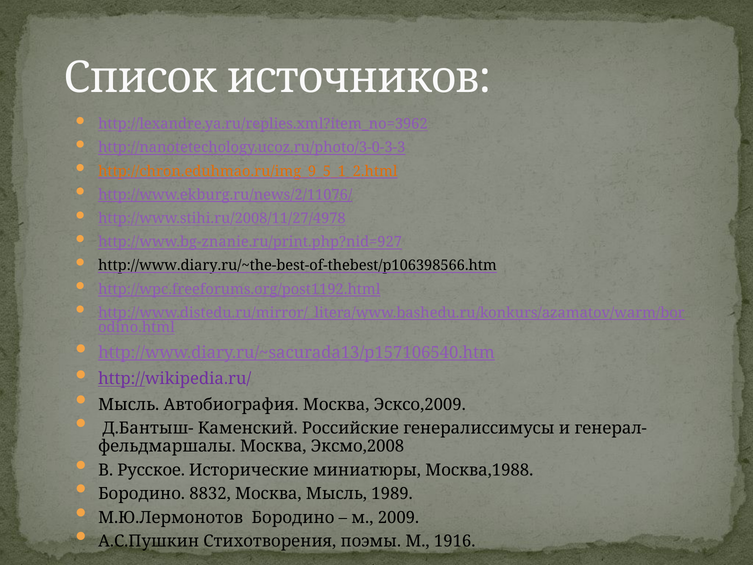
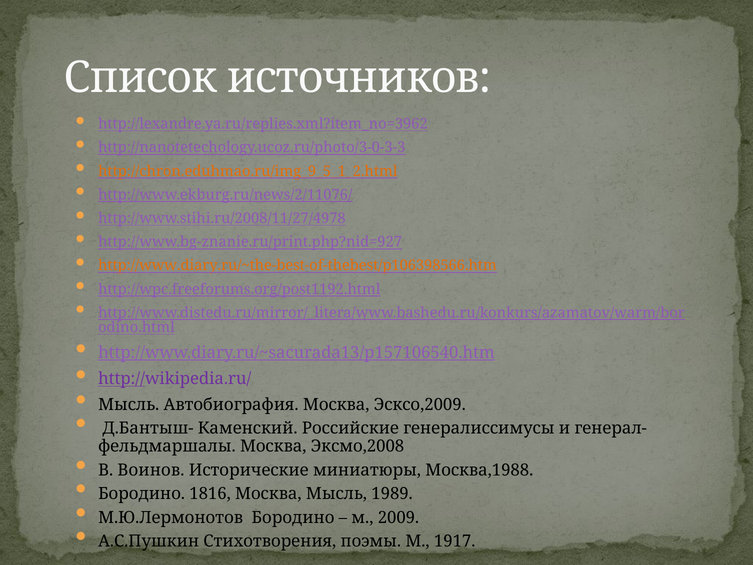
http://www.diary.ru/~the-best-of-thebest/p106398566.htm colour: black -> orange (297, 266)
Русское: Русское -> Воинов (151, 470)
8832: 8832 -> 1816 (210, 494)
1916: 1916 -> 1917 (455, 541)
